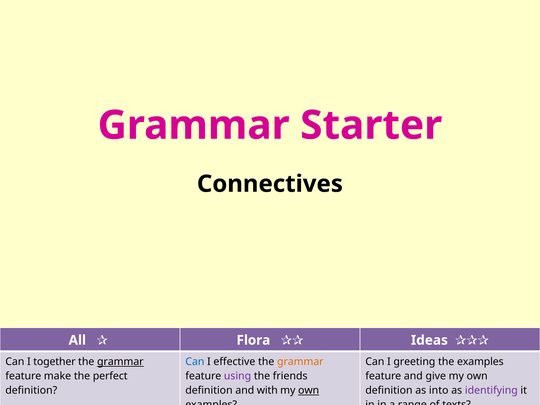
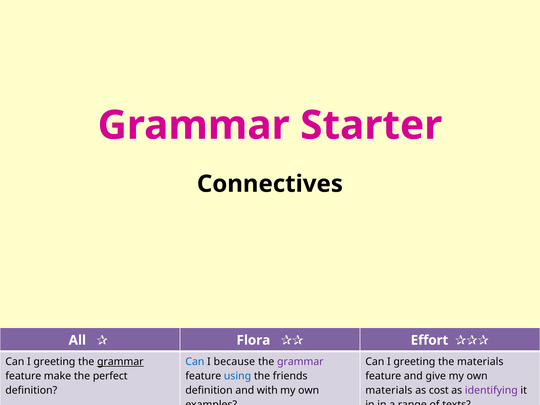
Ideas: Ideas -> Effort (429, 340)
together: together -> greeting (54, 362)
effective: effective -> because (234, 362)
grammar colour: orange -> purple (300, 362)
the examples: examples -> materials (480, 362)
using colour: purple -> blue (238, 376)
own underline: present -> none (309, 390)
definition: definition -> materials (389, 390)
into: into -> cost (439, 390)
